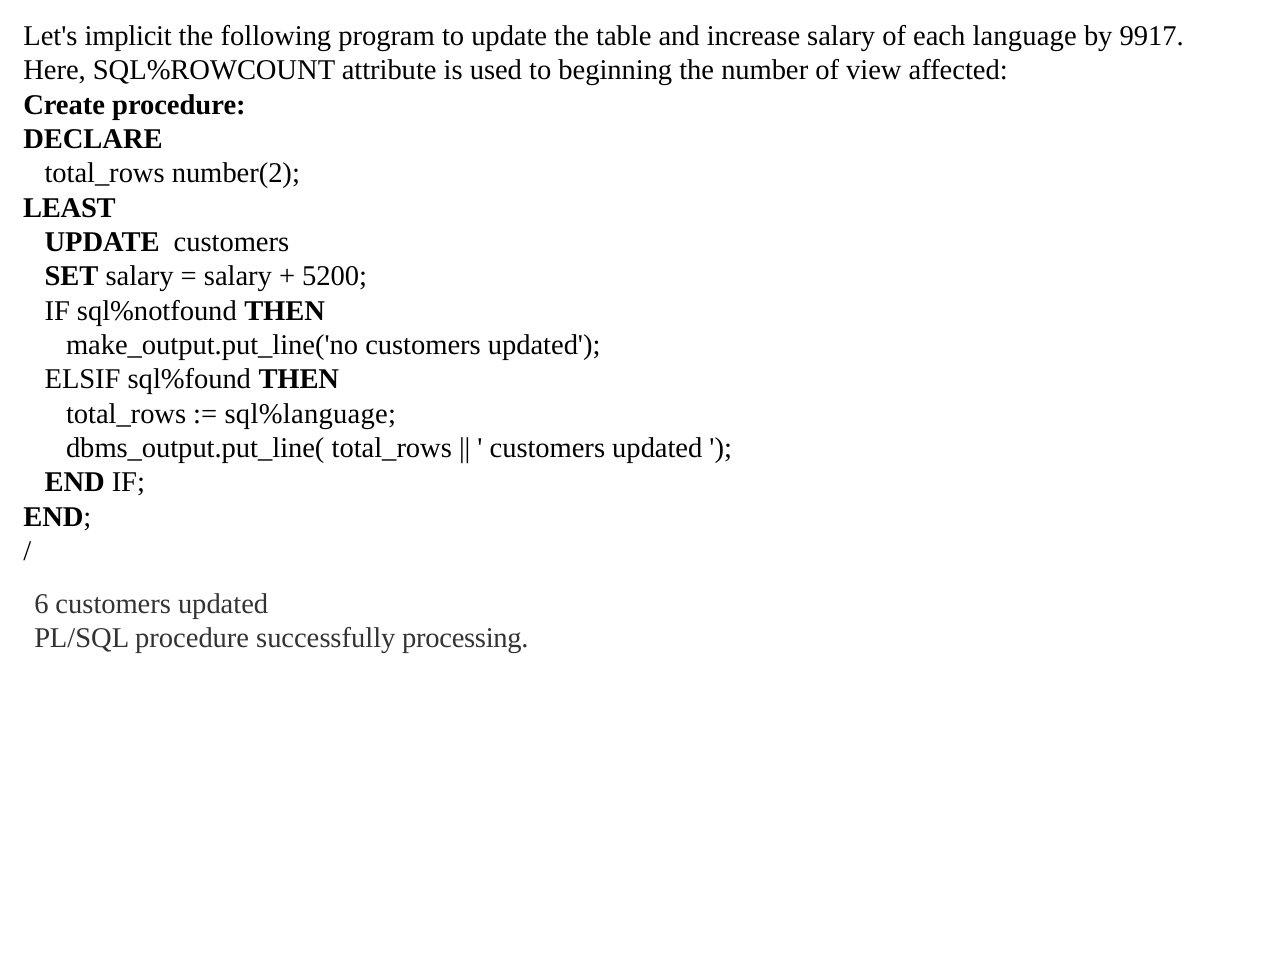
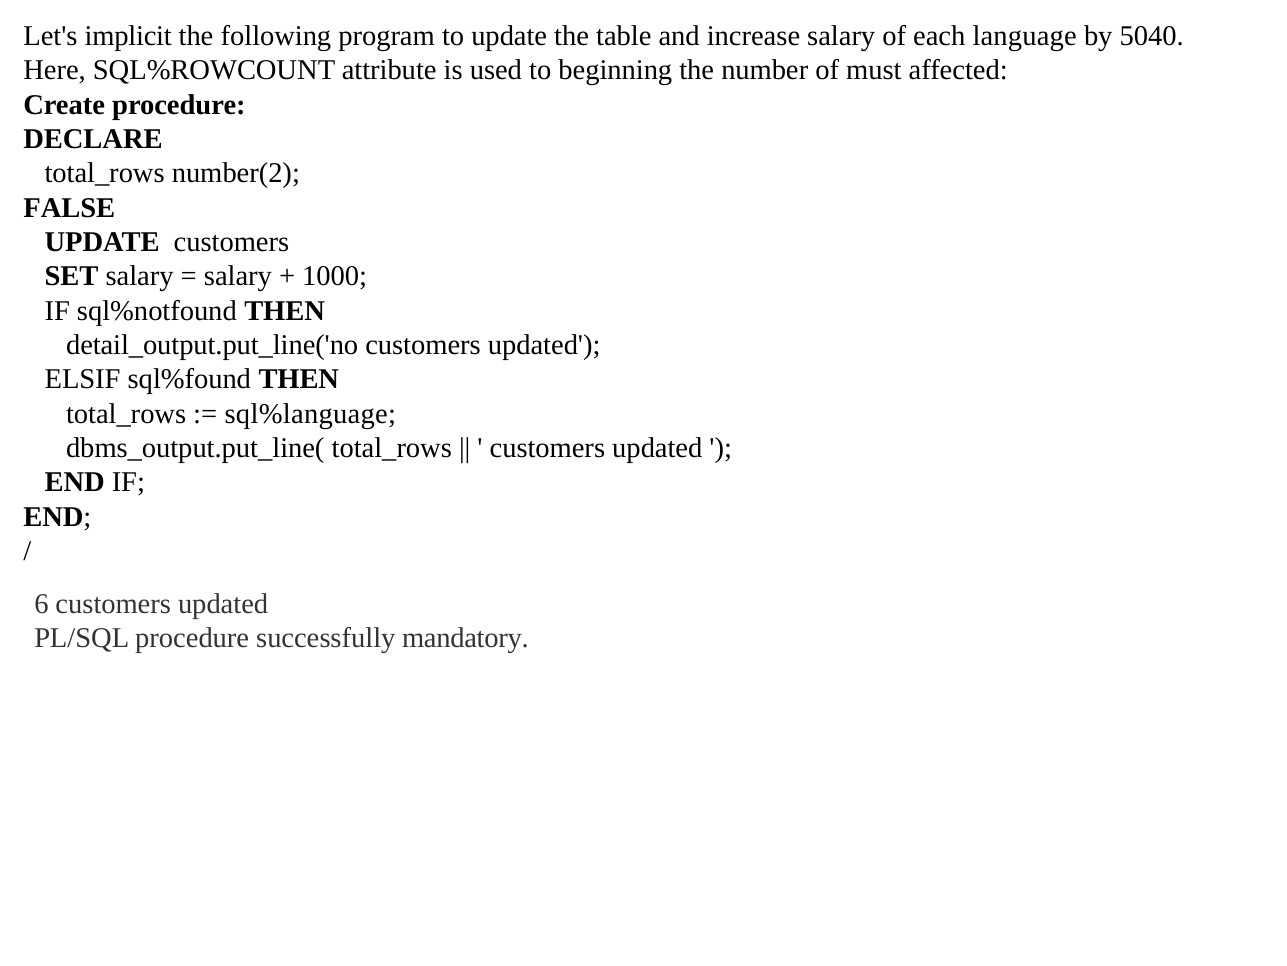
9917: 9917 -> 5040 (1152, 36)
view: view -> must (874, 70)
LEAST: LEAST -> FALSE (69, 208)
5200: 5200 -> 1000 (335, 276)
make_output.put_line('no: make_output.put_line('no -> detail_output.put_line('no (212, 345)
processing: processing -> mandatory (465, 638)
